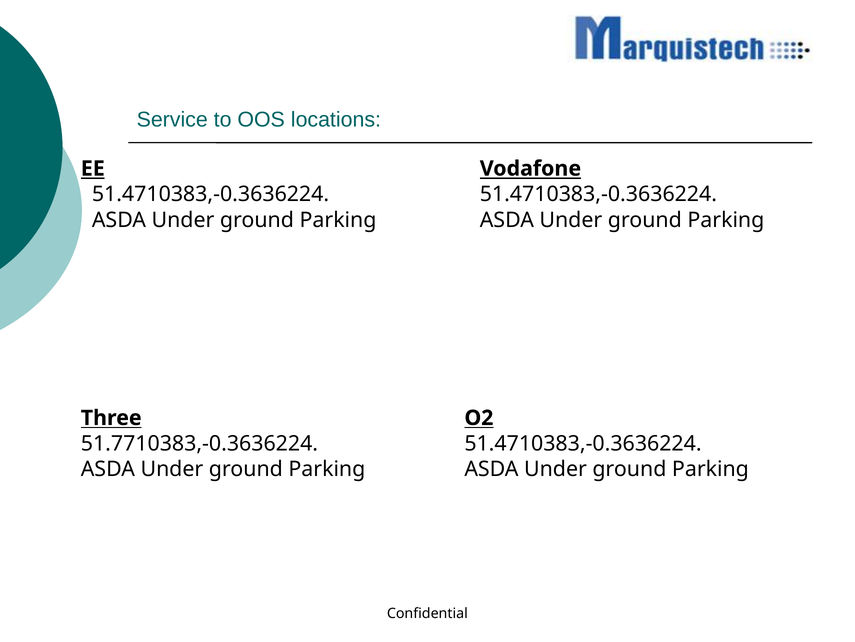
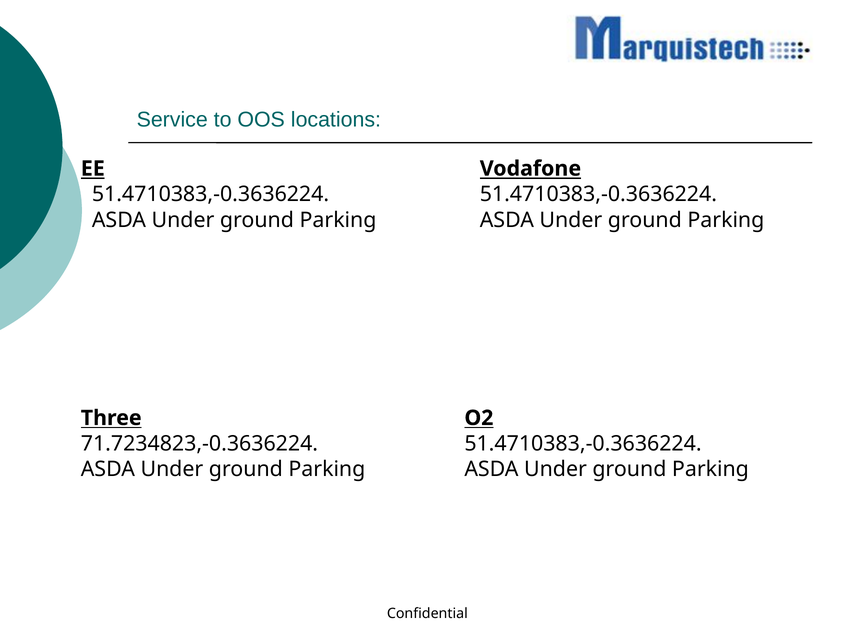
51.7710383,-0.3636224: 51.7710383,-0.3636224 -> 71.7234823,-0.3636224 (199, 443)
